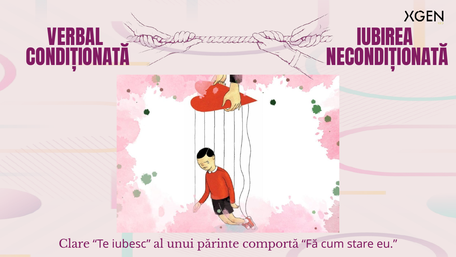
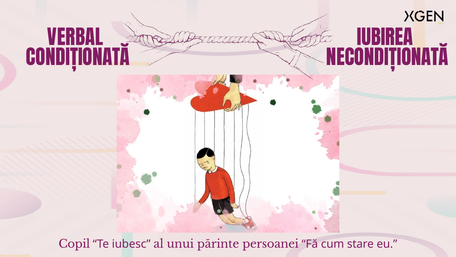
Clare: Clare -> Copil (74, 243)
comportă: comportă -> persoanei (271, 243)
